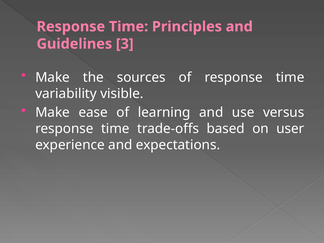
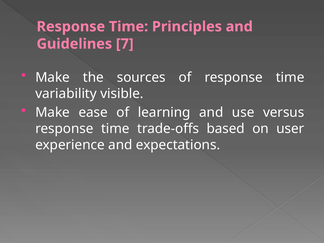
3: 3 -> 7 (125, 44)
